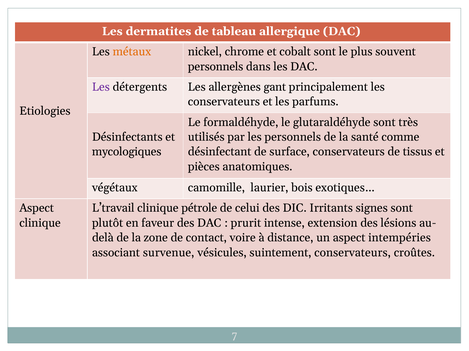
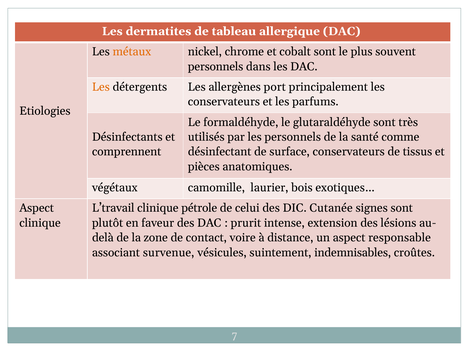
Les colour: purple -> orange (101, 87)
gant: gant -> port (275, 87)
mycologiques: mycologiques -> comprennent (127, 152)
Irritants: Irritants -> Cutanée (331, 209)
intempéries: intempéries -> responsable (400, 238)
suintement conservateurs: conservateurs -> indemnisables (353, 253)
